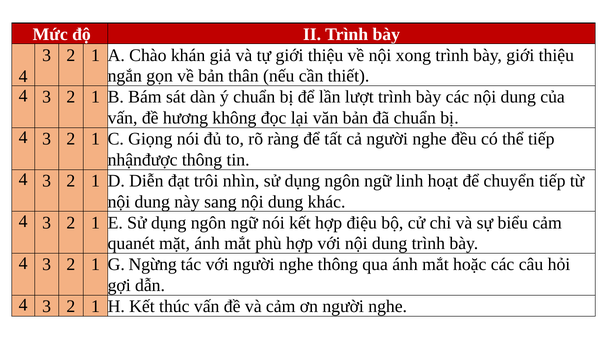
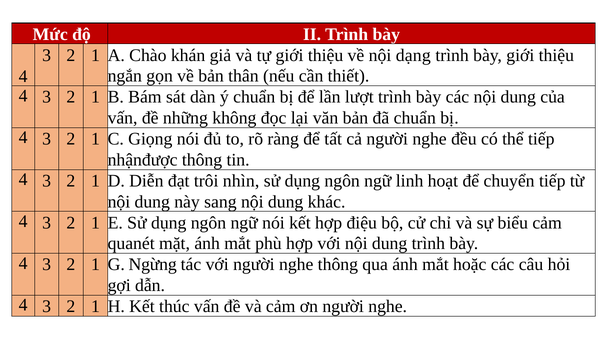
xong: xong -> dạng (413, 55)
hương: hương -> những (185, 118)
